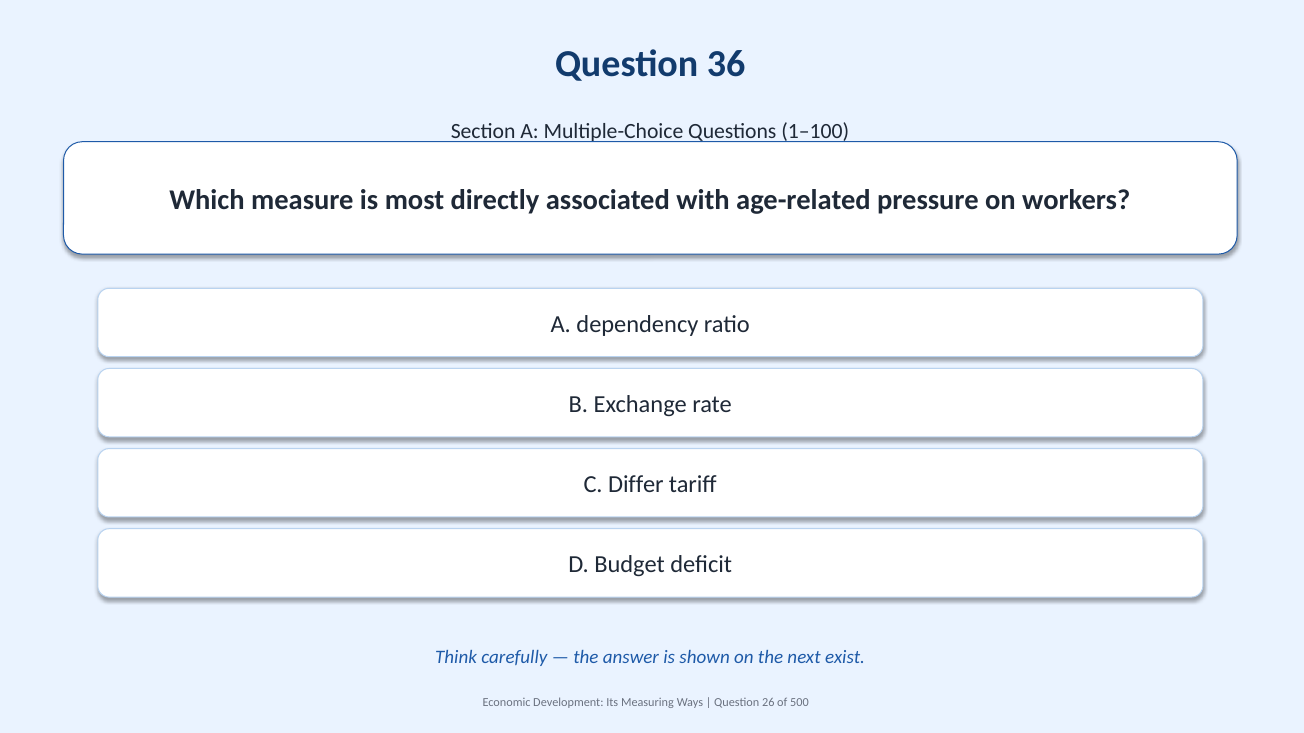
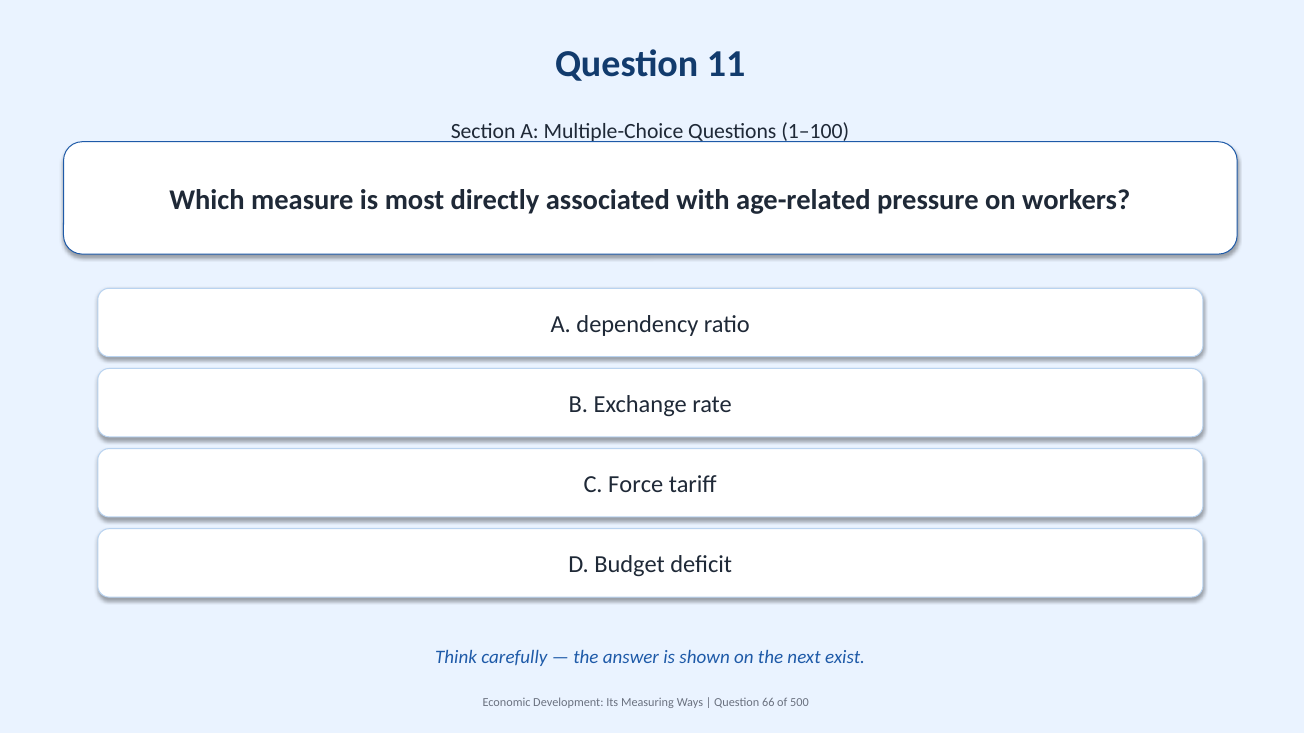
36: 36 -> 11 (726, 64)
Differ: Differ -> Force (636, 485)
26: 26 -> 66 (768, 702)
